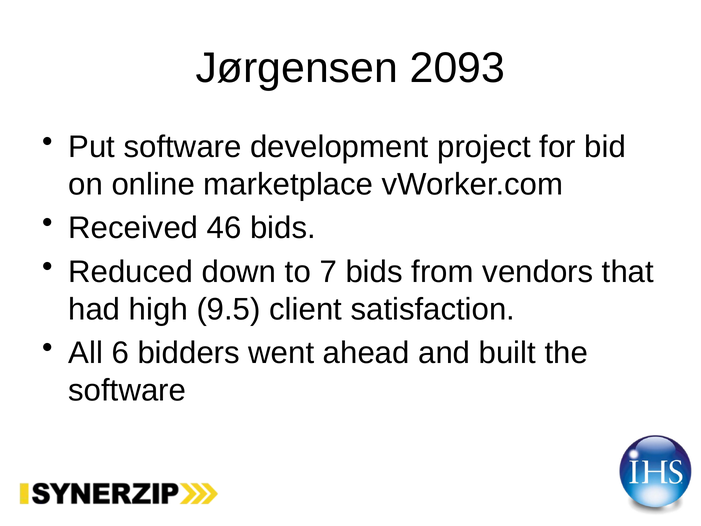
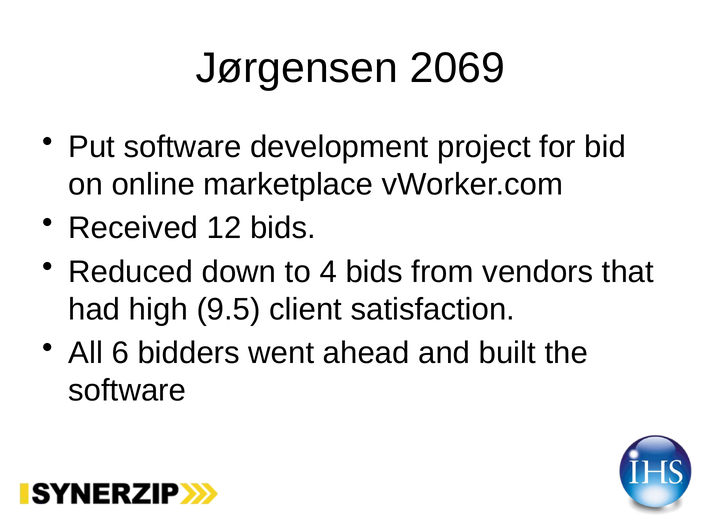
2093: 2093 -> 2069 (457, 68)
46: 46 -> 12 (224, 228)
7: 7 -> 4 (328, 272)
